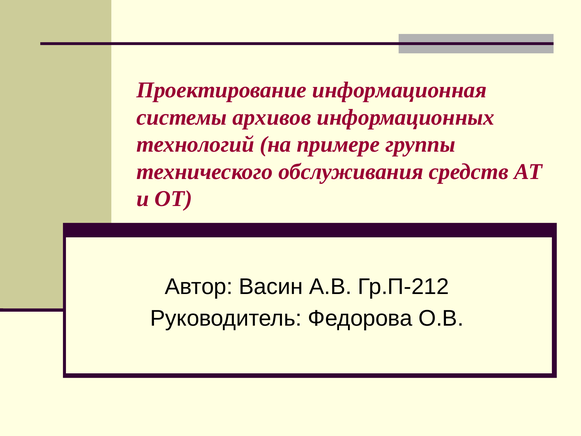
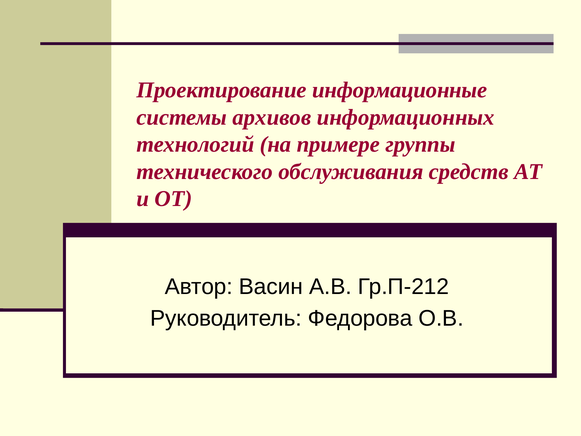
информационная: информационная -> информационные (400, 90)
